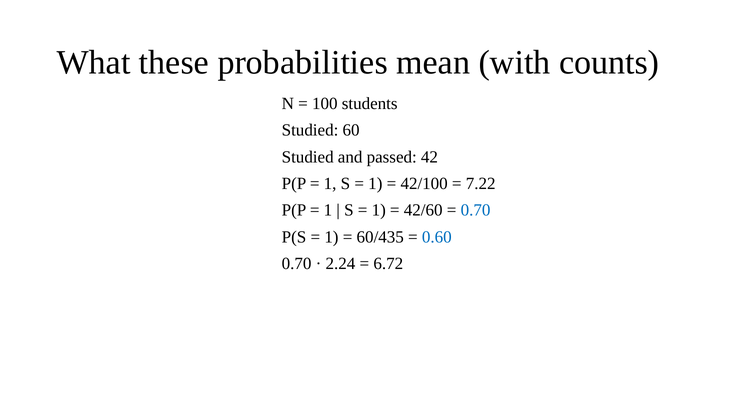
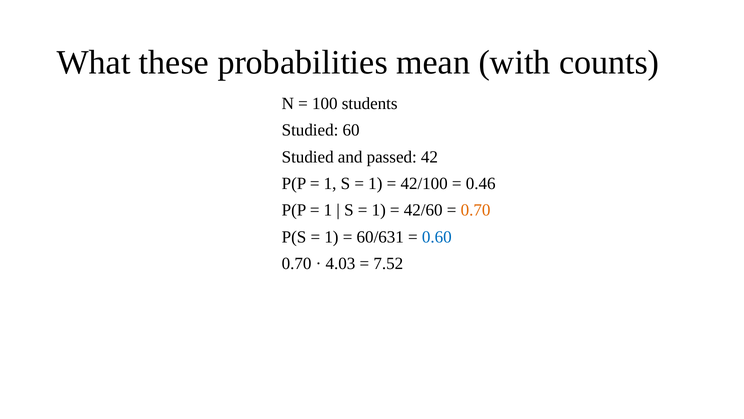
7.22: 7.22 -> 0.46 (481, 183)
0.70 colour: blue -> orange (476, 210)
60/435: 60/435 -> 60/631 (380, 237)
2.24: 2.24 -> 4.03 (340, 263)
6.72: 6.72 -> 7.52 (388, 263)
